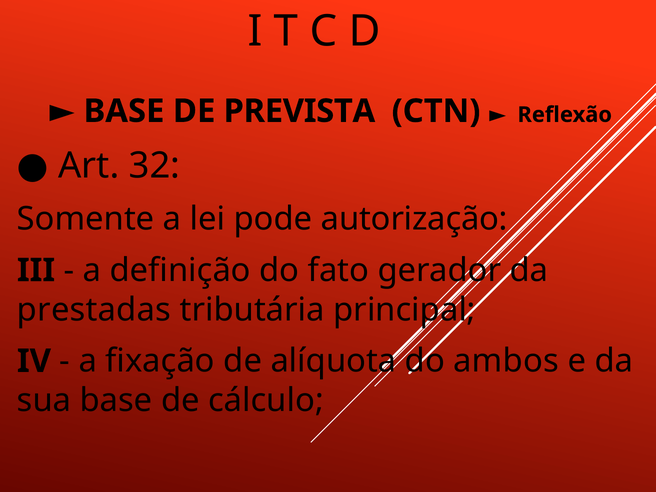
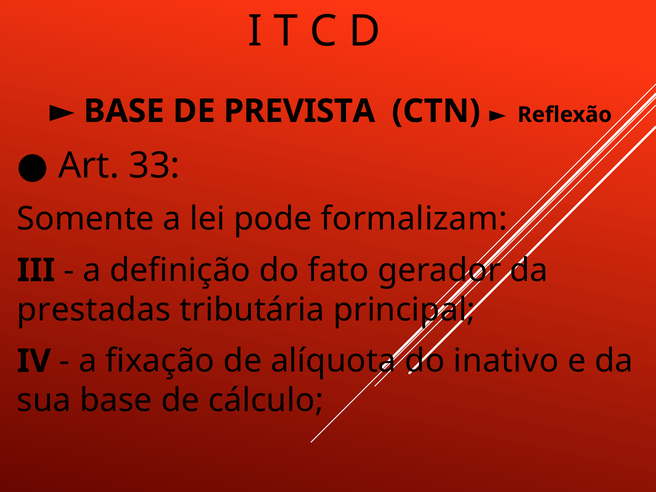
32: 32 -> 33 (154, 166)
autorização: autorização -> formalizam (414, 219)
ambos: ambos -> inativo (506, 361)
